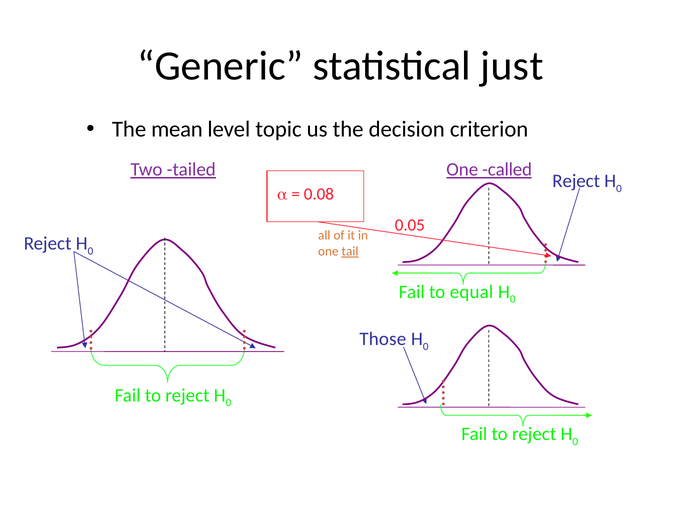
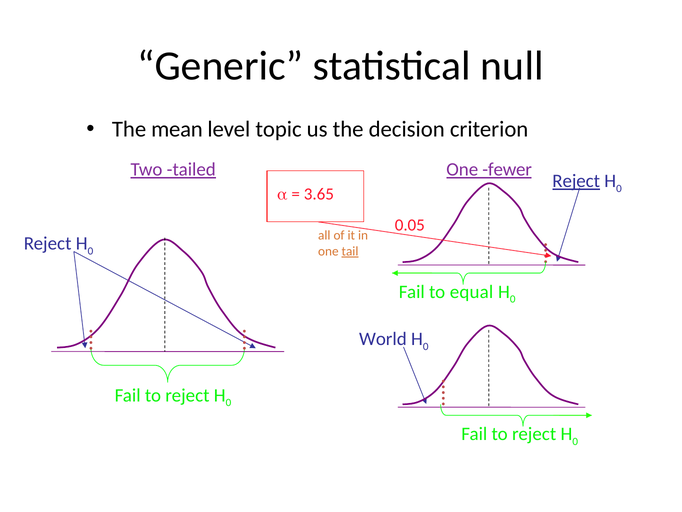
just: just -> null (512, 66)
called: called -> fewer (507, 170)
Reject underline: none -> present (576, 181)
0.08: 0.08 -> 3.65 (319, 194)
Those: Those -> World (383, 339)
